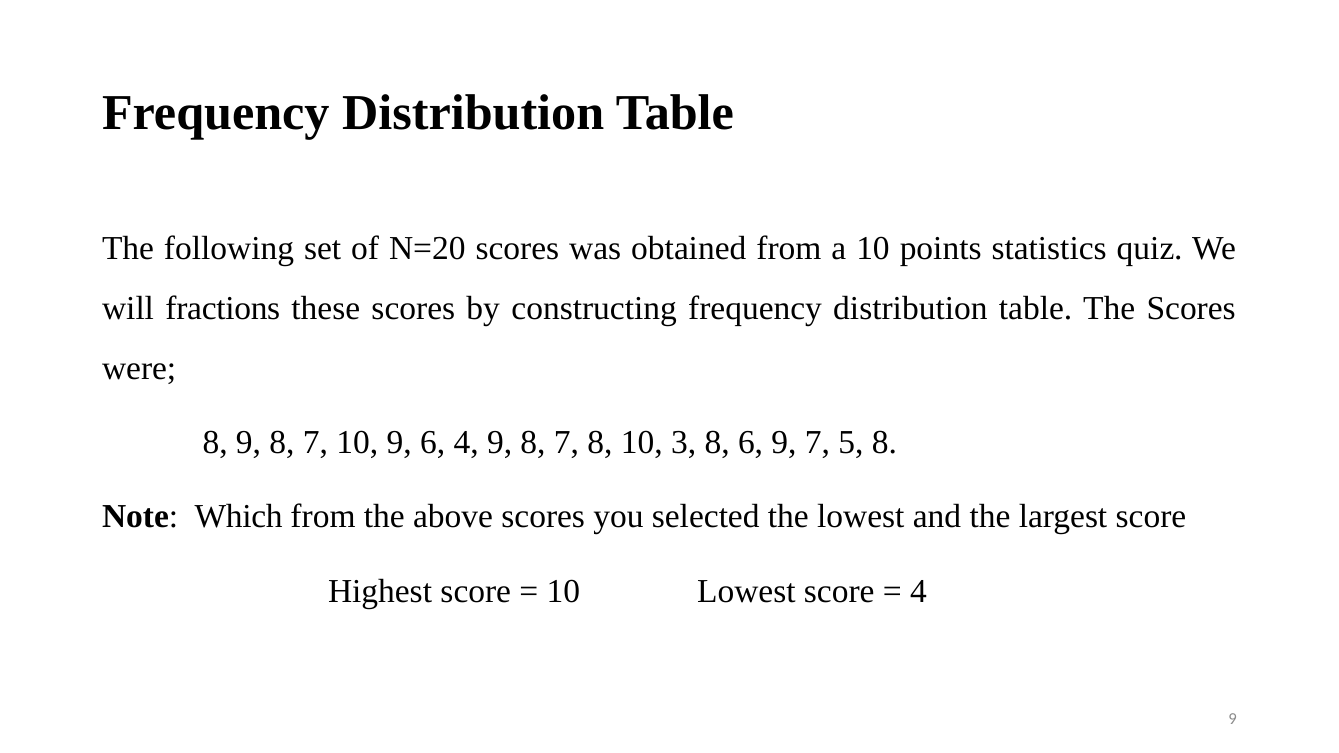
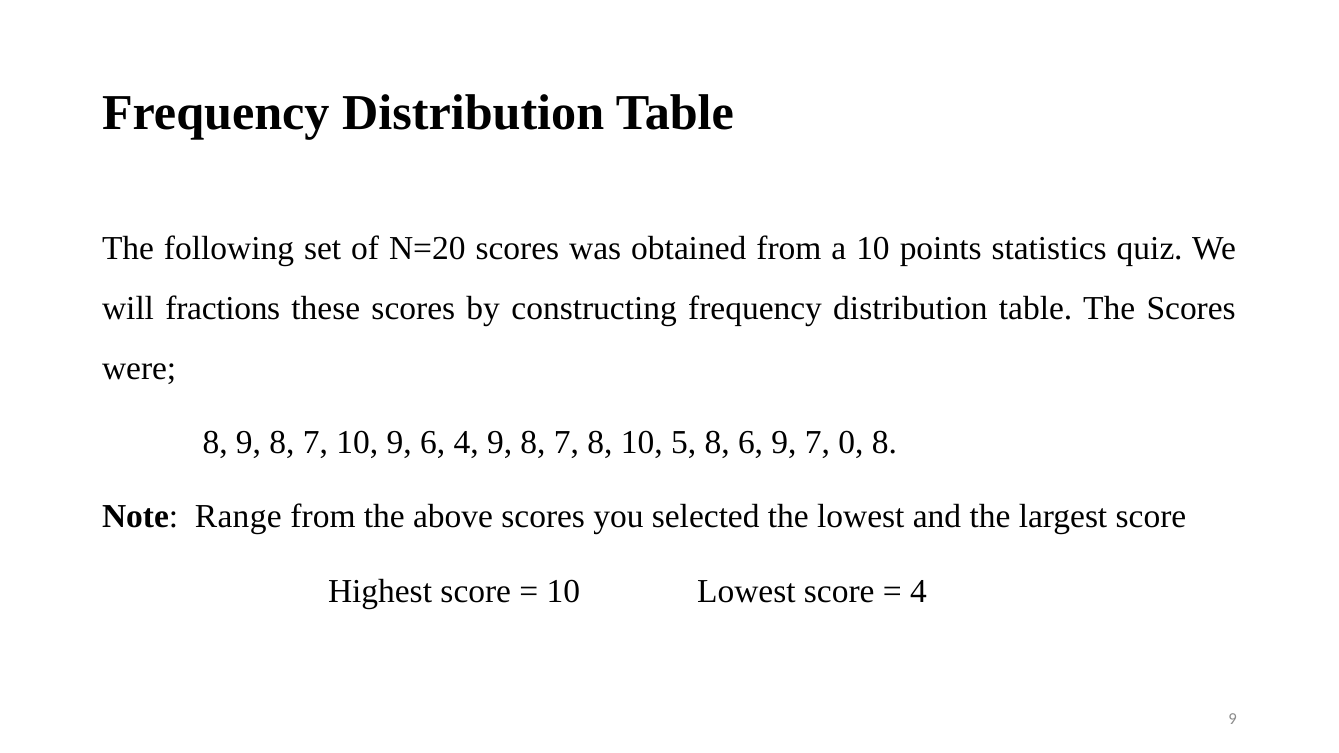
3: 3 -> 5 (684, 443)
5: 5 -> 0 (851, 443)
Which: Which -> Range (238, 517)
